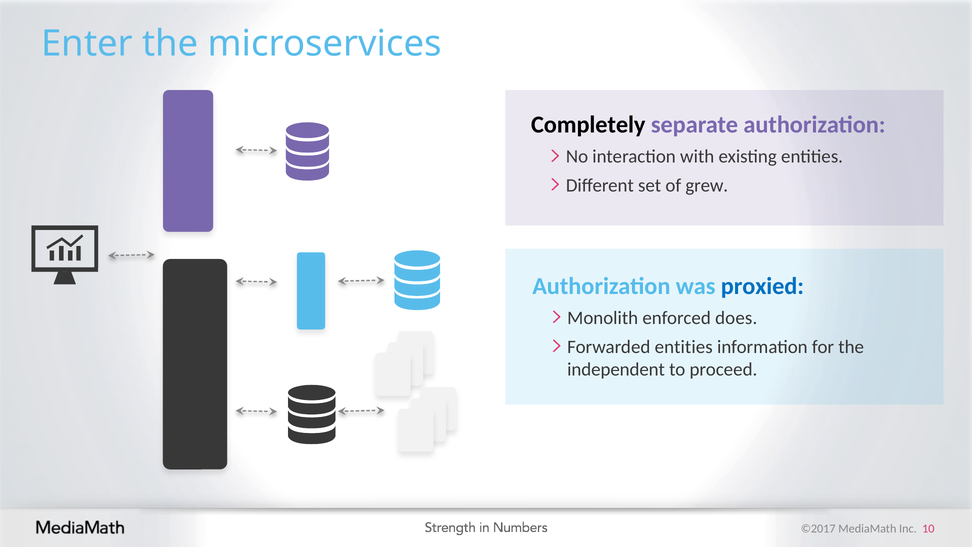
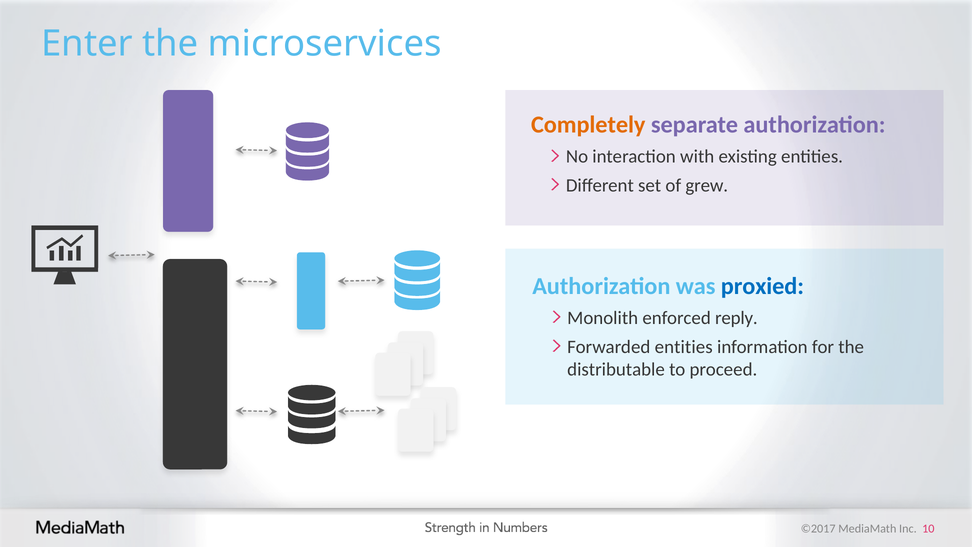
Completely colour: black -> orange (588, 125)
does: does -> reply (736, 318)
independent: independent -> distributable (616, 369)
